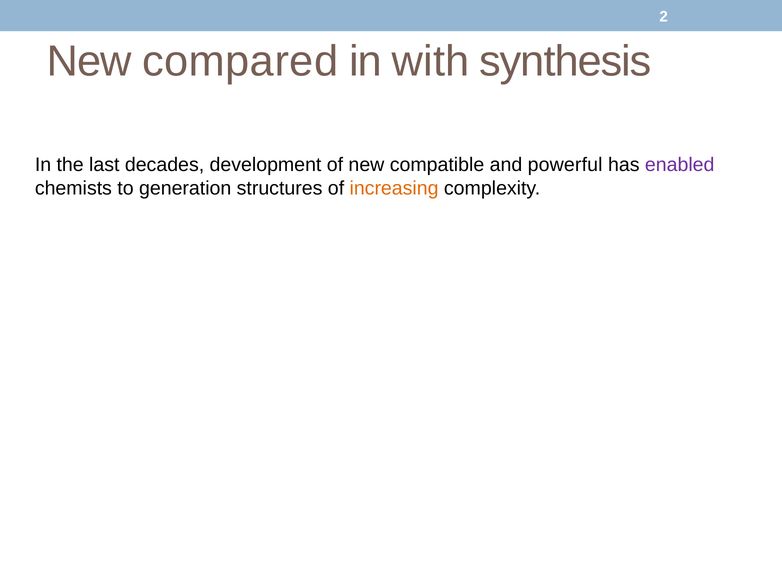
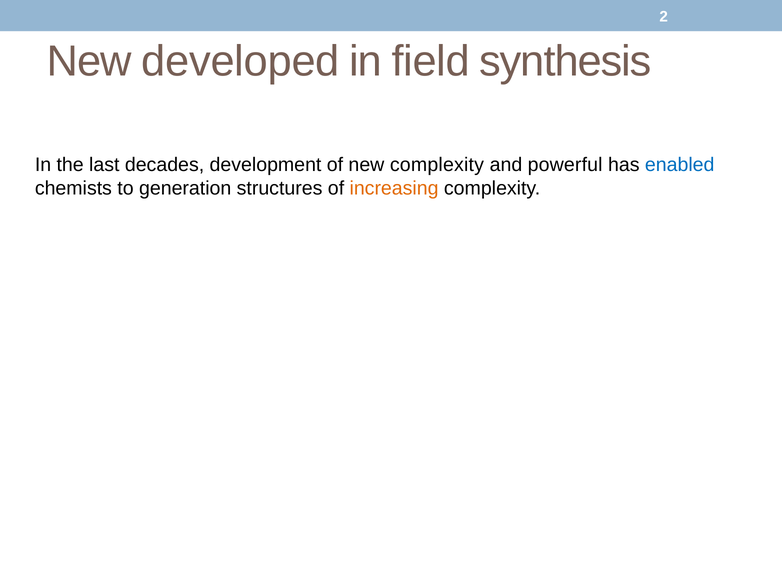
compared: compared -> developed (240, 62)
with: with -> field (431, 62)
new compatible: compatible -> complexity (437, 165)
enabled colour: purple -> blue (680, 165)
